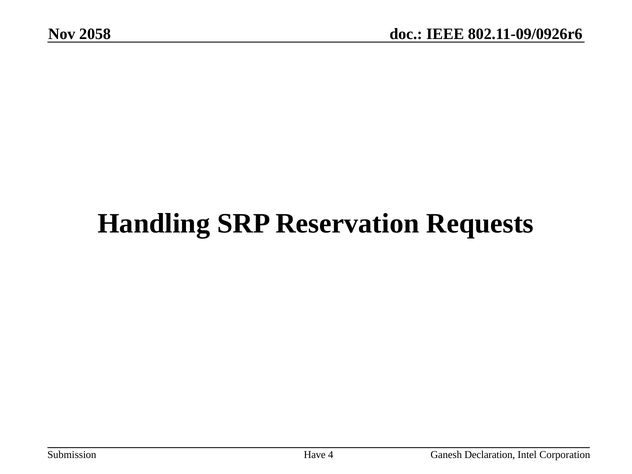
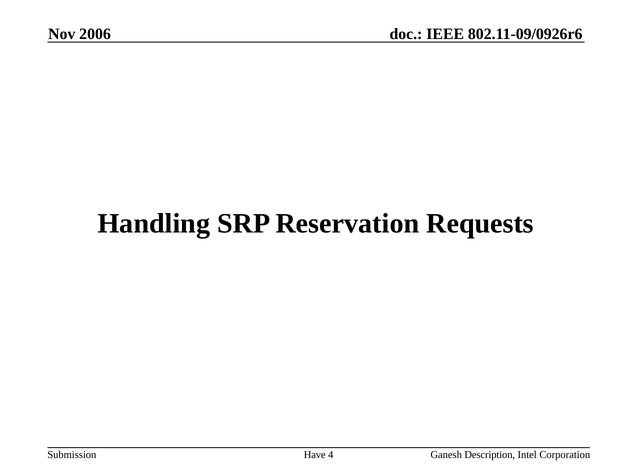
2058: 2058 -> 2006 (95, 34)
Declaration: Declaration -> Description (490, 455)
